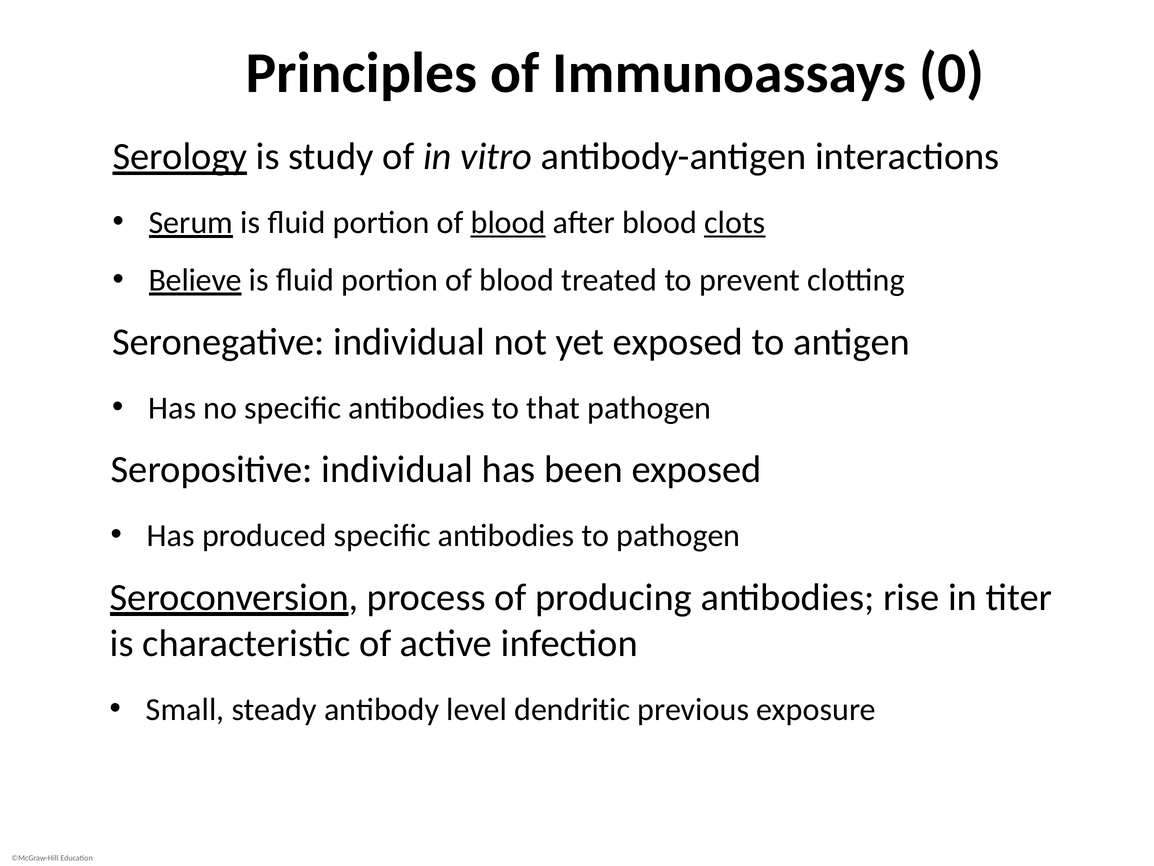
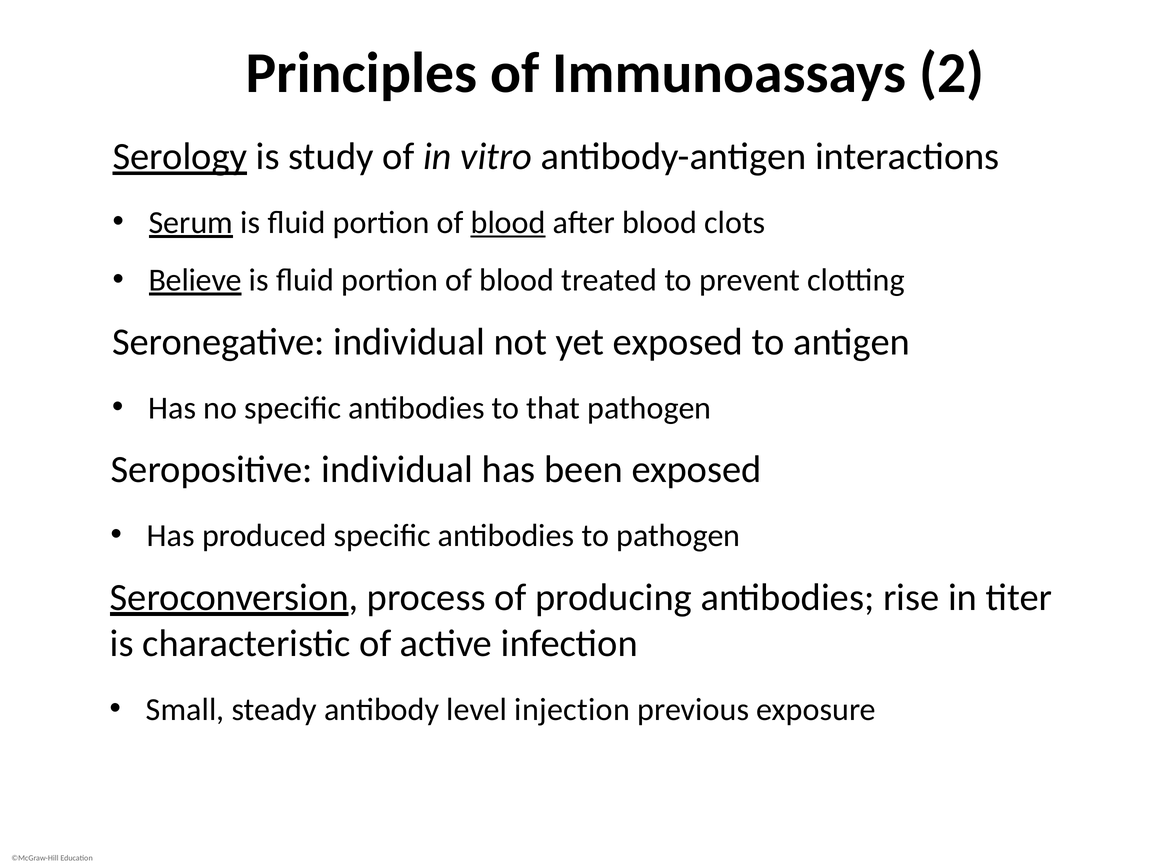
0: 0 -> 2 (952, 73)
clots underline: present -> none (735, 222)
dendritic: dendritic -> injection (572, 709)
